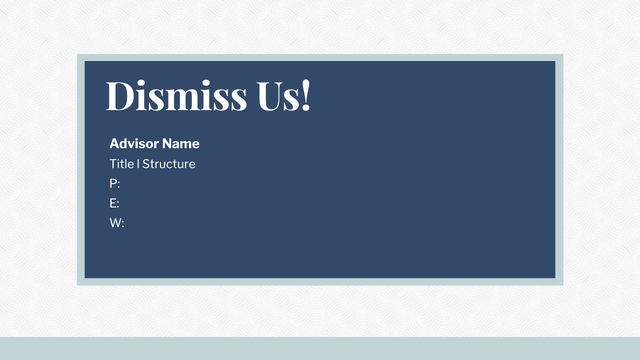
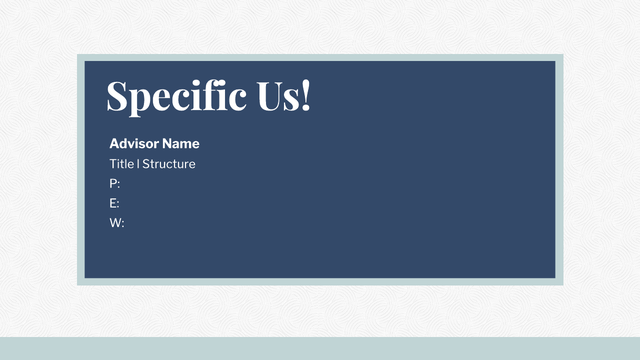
Dismiss: Dismiss -> Specific (176, 97)
